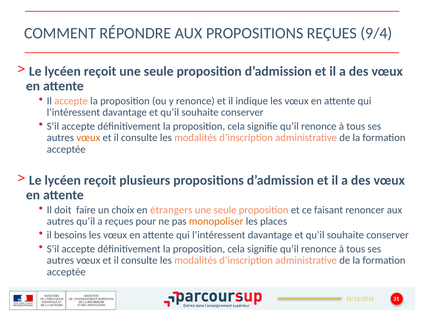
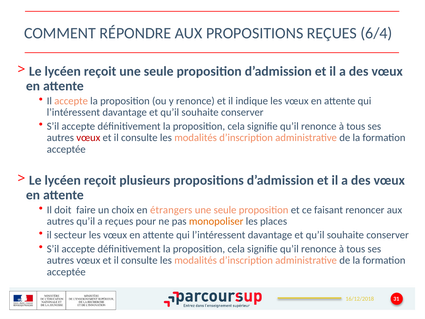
9/4: 9/4 -> 6/4 (376, 33)
vœux colour: orange -> red (88, 138)
besoins: besoins -> secteur (70, 235)
